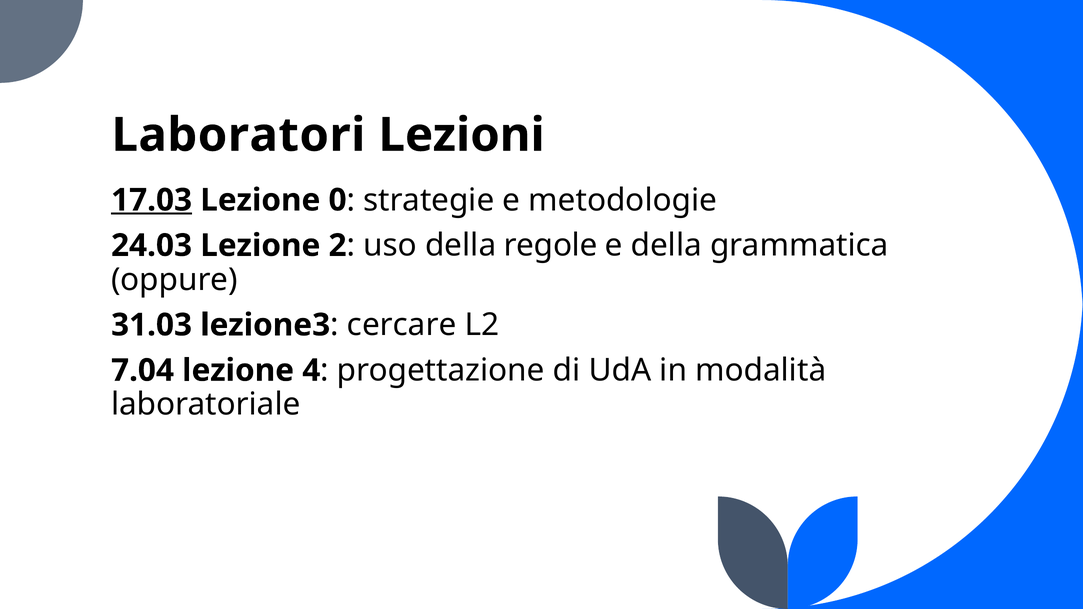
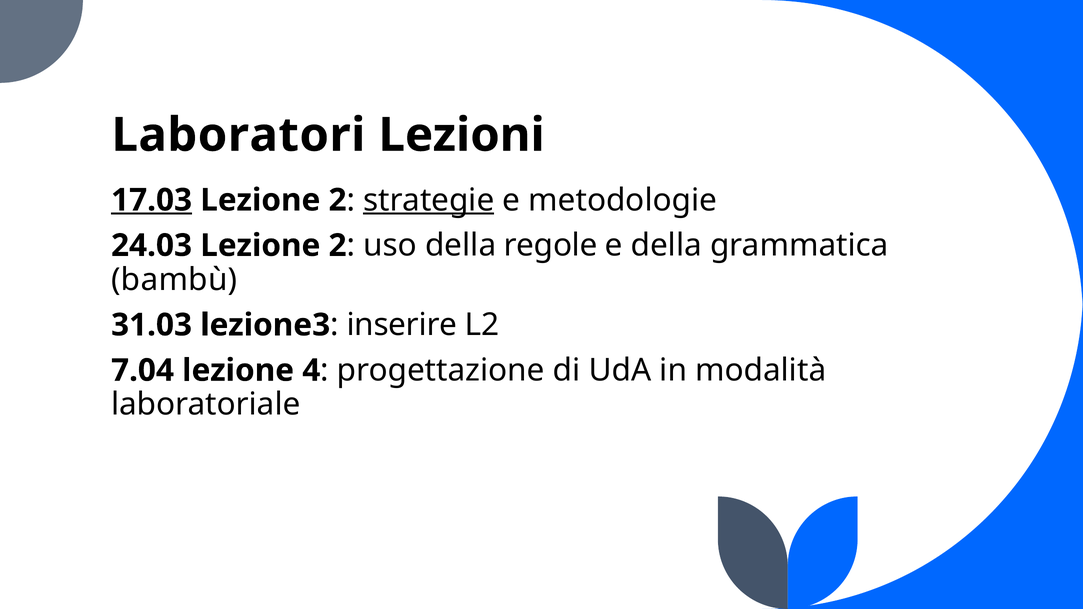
0: 0 -> 2 (338, 200)
strategie underline: none -> present (429, 200)
oppure: oppure -> bambù (174, 280)
cercare: cercare -> inserire (402, 325)
